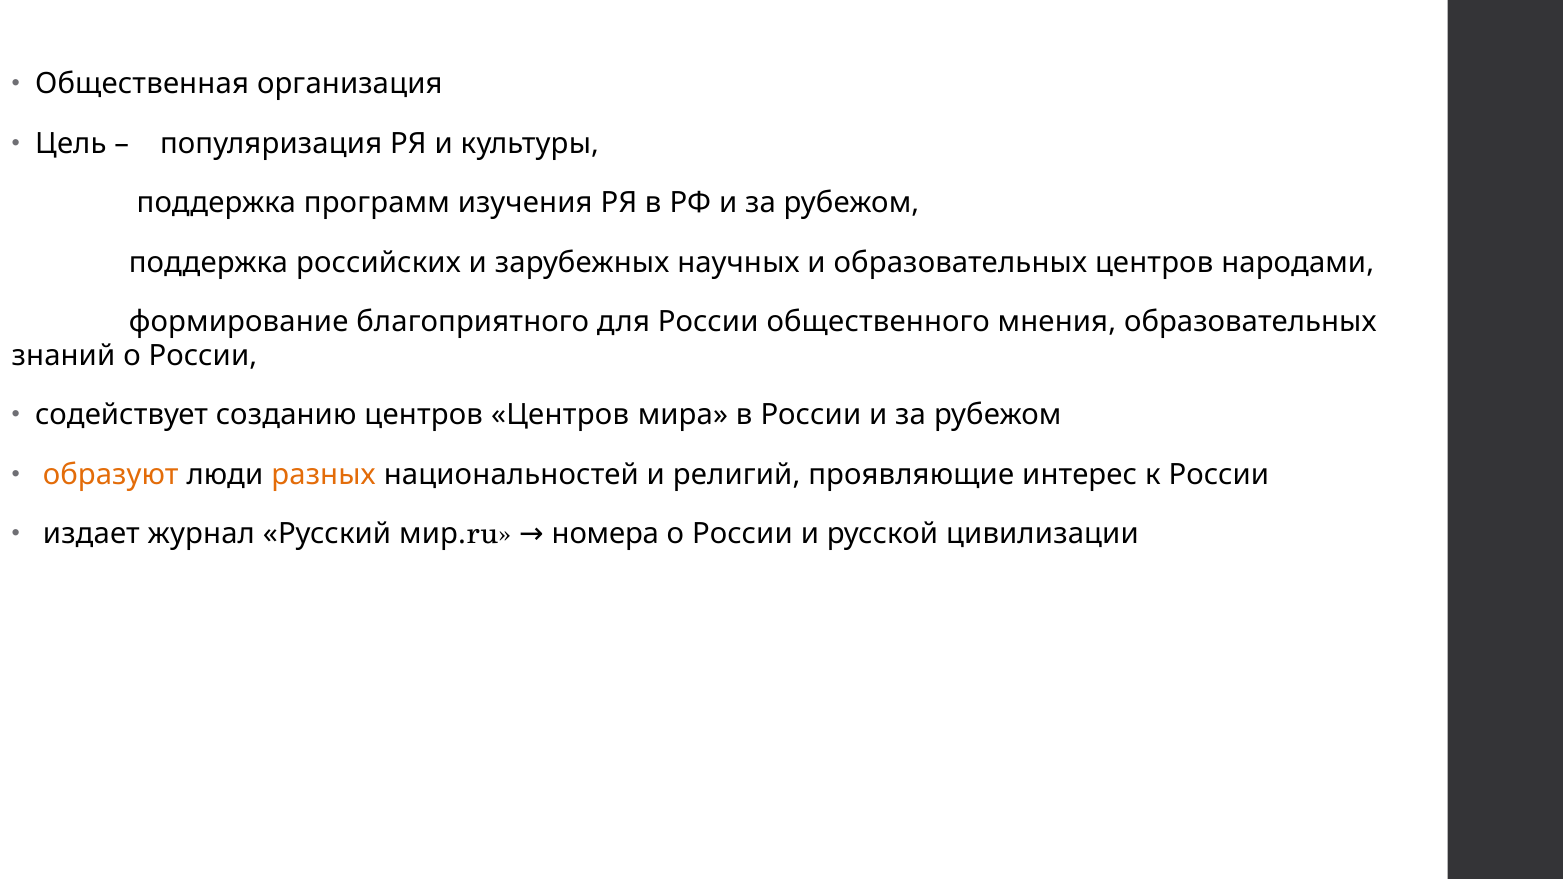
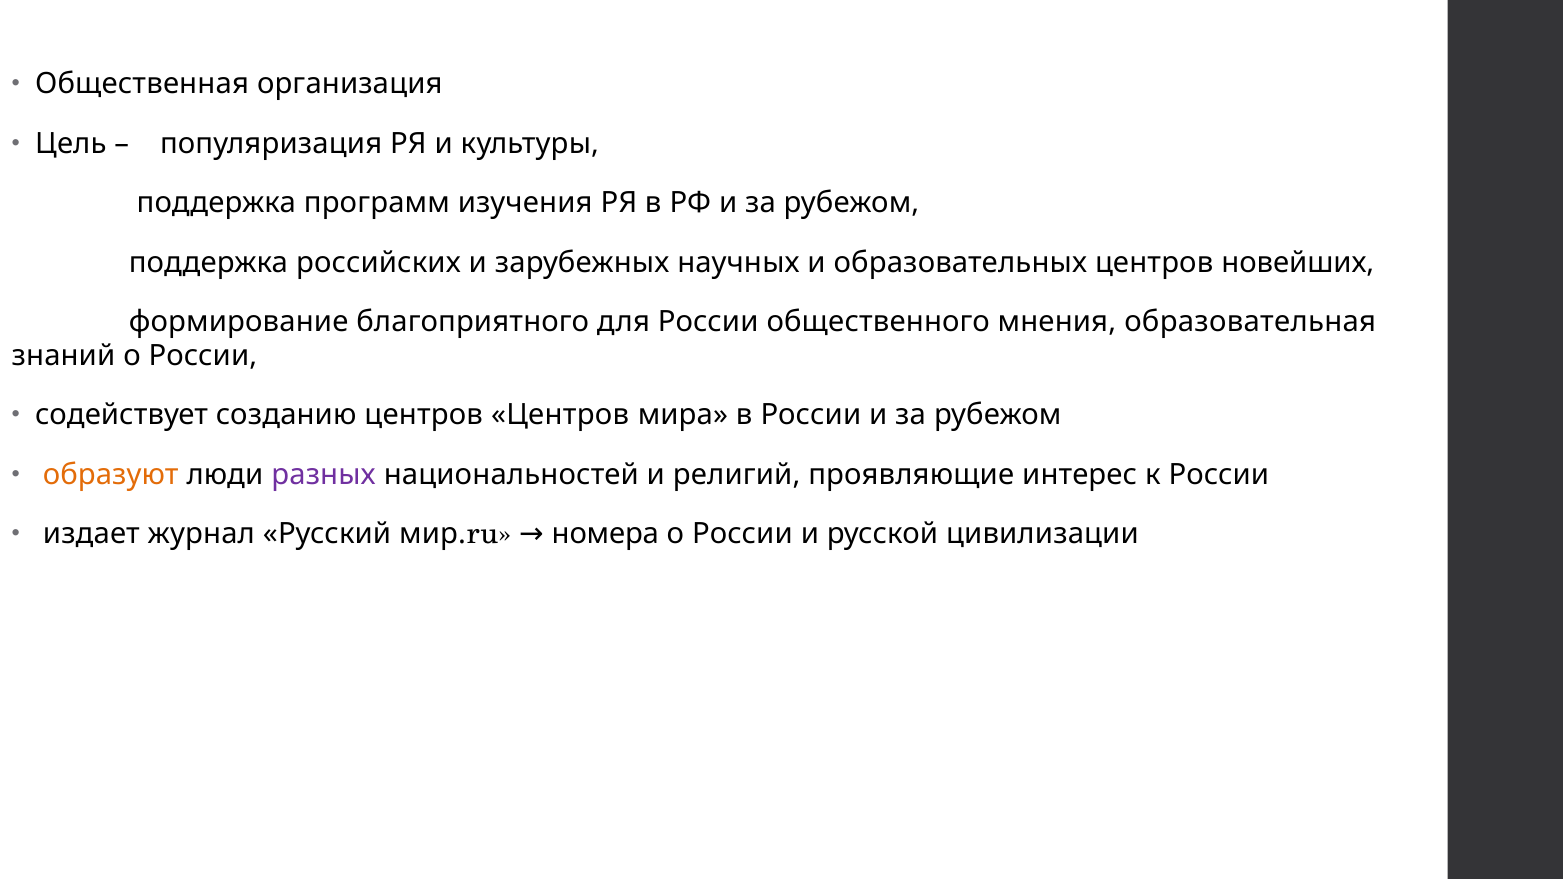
народами: народами -> новейших (1298, 263)
мнения образовательных: образовательных -> образовательная (1250, 322)
разных colour: orange -> purple (324, 475)
